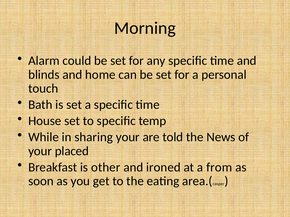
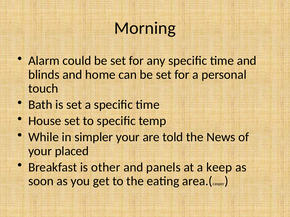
sharing: sharing -> simpler (94, 137)
ironed: ironed -> panels (163, 168)
from: from -> keep (219, 168)
